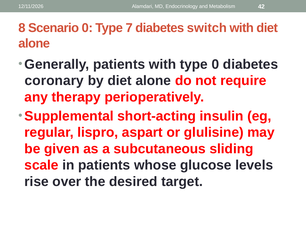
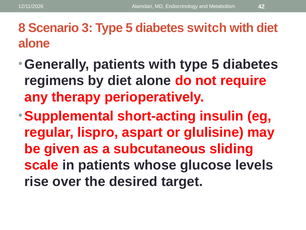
Scenario 0: 0 -> 3 (87, 28)
7: 7 -> 5 (129, 28)
with type 0: 0 -> 5 (215, 64)
coronary: coronary -> regimens (54, 81)
